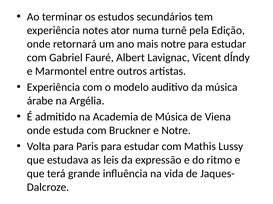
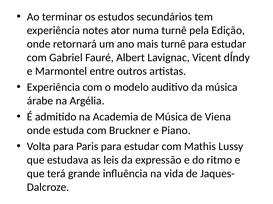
mais notre: notre -> turnê (173, 44)
e Notre: Notre -> Piano (176, 131)
